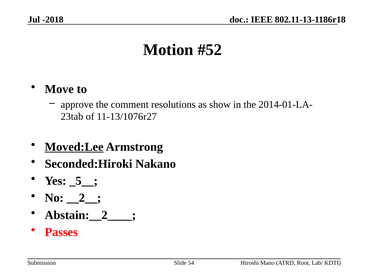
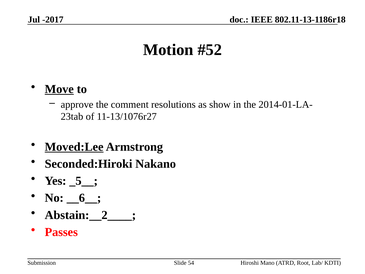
-2018: -2018 -> -2017 (53, 19)
Move underline: none -> present (59, 89)
__2__: __2__ -> __6__ (84, 198)
